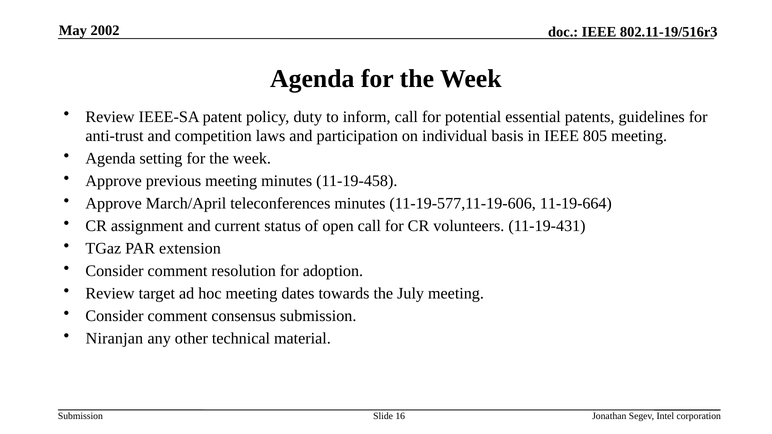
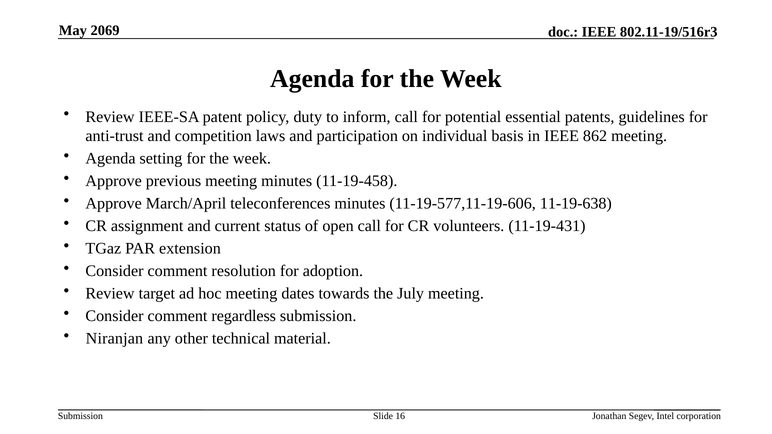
2002: 2002 -> 2069 (105, 31)
805: 805 -> 862 (595, 136)
11-19-664: 11-19-664 -> 11-19-638 (576, 204)
consensus: consensus -> regardless (244, 316)
